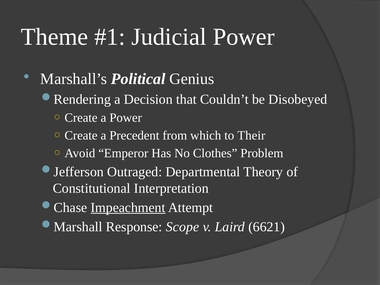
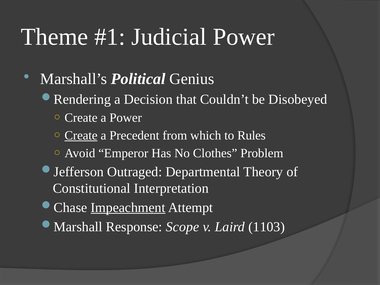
Create underline: none -> present (81, 135)
Their: Their -> Rules (251, 135)
6621: 6621 -> 1103 (267, 227)
